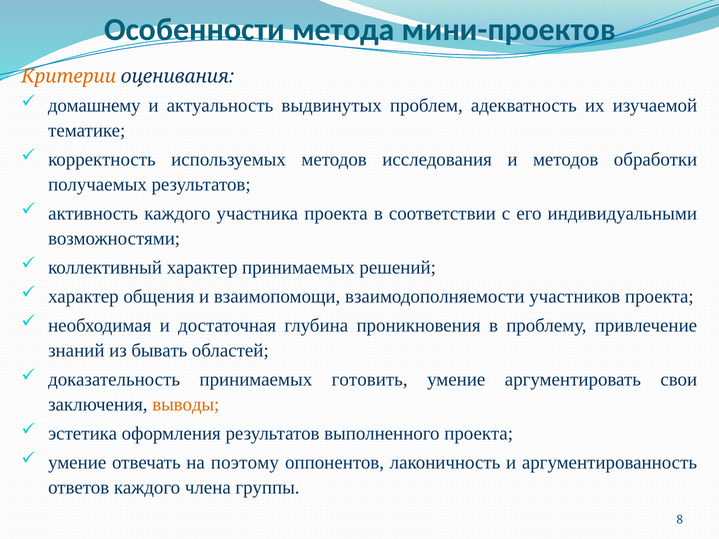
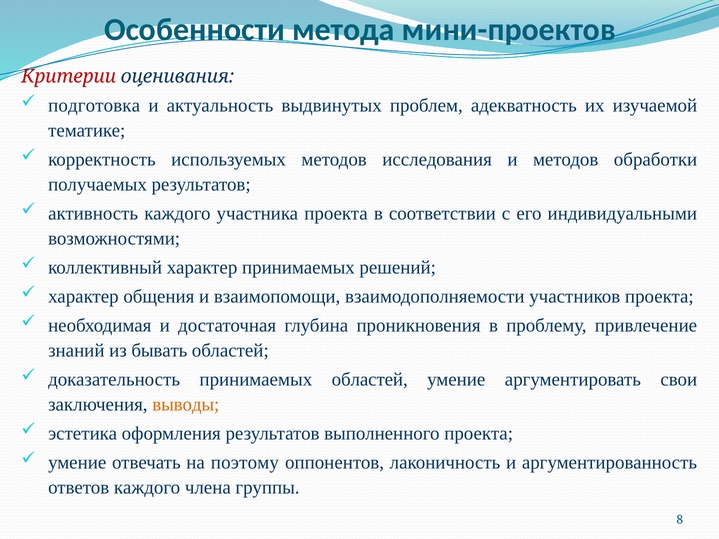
Критерии colour: orange -> red (69, 76)
домашнему: домашнему -> подготовка (94, 105)
принимаемых готовить: готовить -> областей (370, 380)
